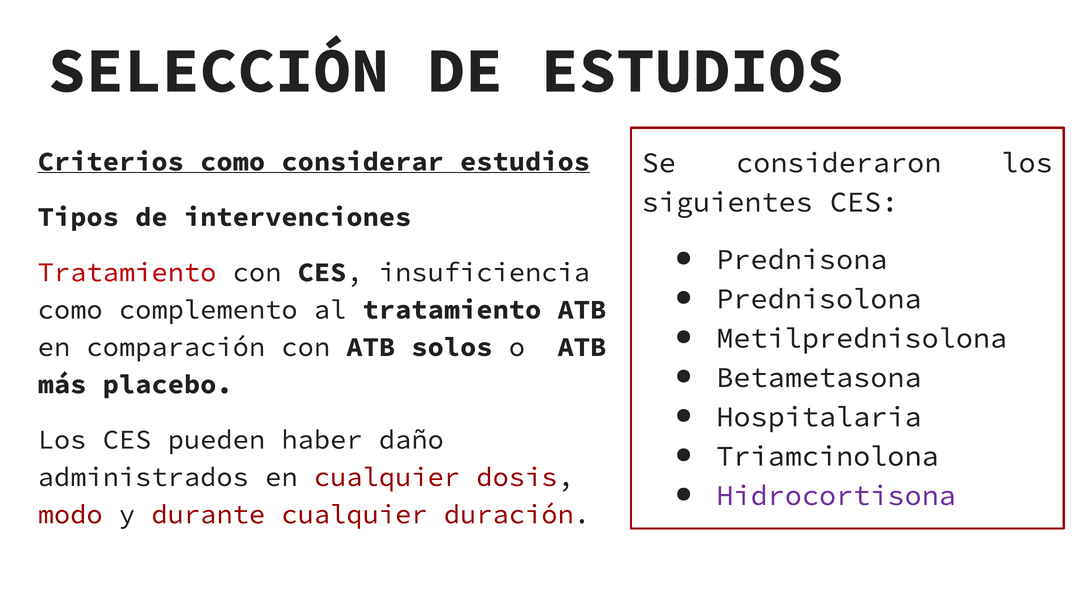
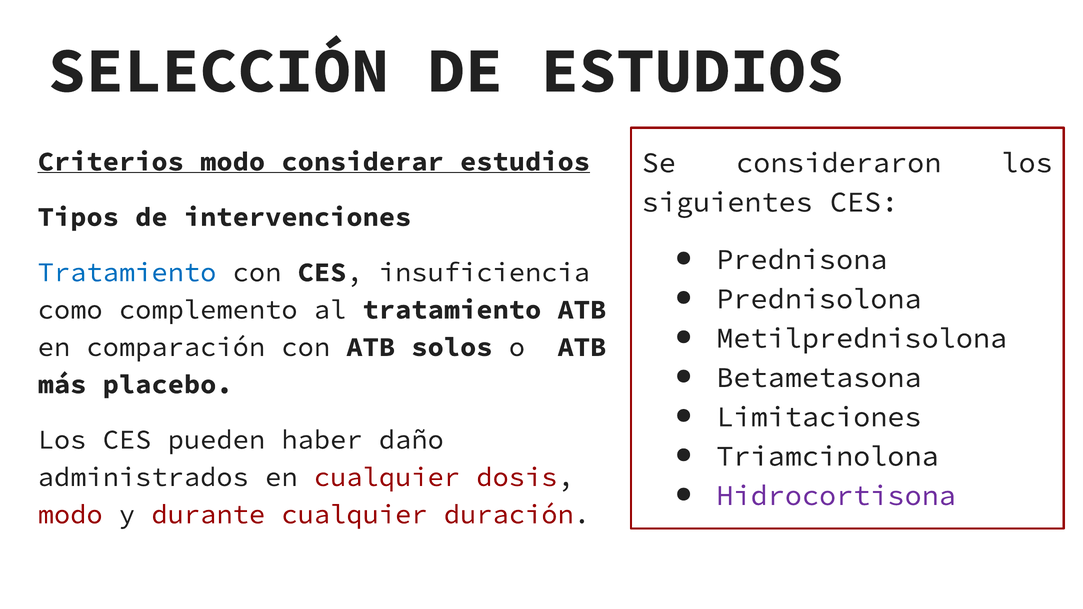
Criterios como: como -> modo (233, 162)
Tratamiento colour: red -> blue (127, 272)
Hospitalaria: Hospitalaria -> Limitaciones (819, 417)
